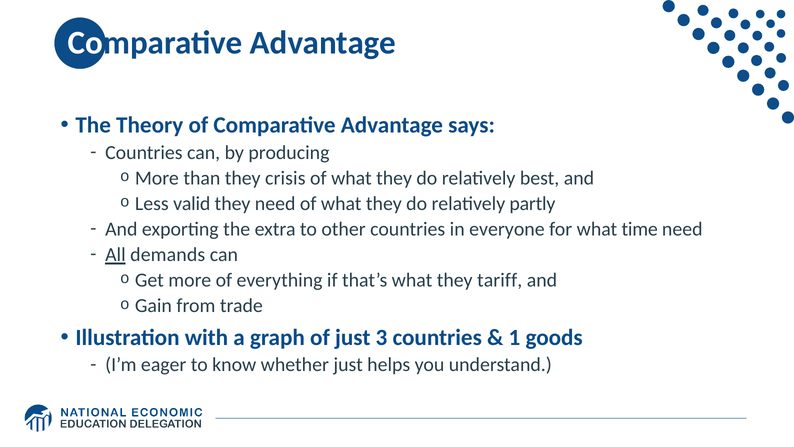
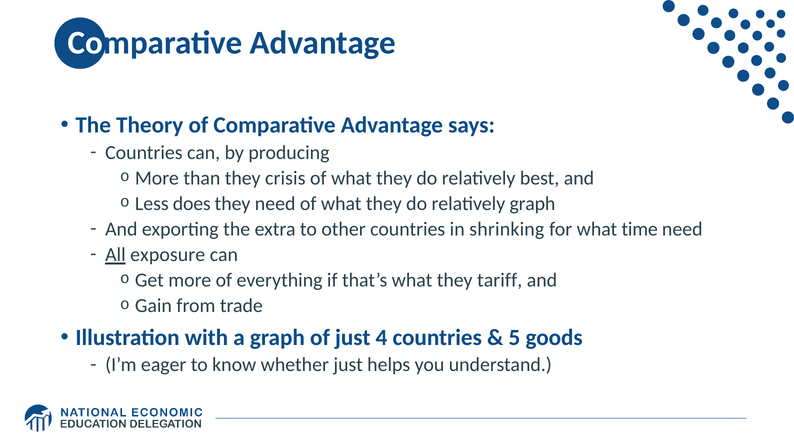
valid: valid -> does (192, 203)
relatively partly: partly -> graph (532, 203)
everyone: everyone -> shrinking (507, 229)
demands: demands -> exposure (168, 255)
3: 3 -> 4 (381, 337)
1: 1 -> 5 (514, 337)
